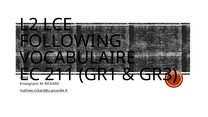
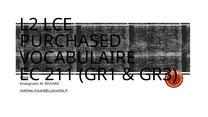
FOLLOWING: FOLLOWING -> PURCHASED (71, 41)
